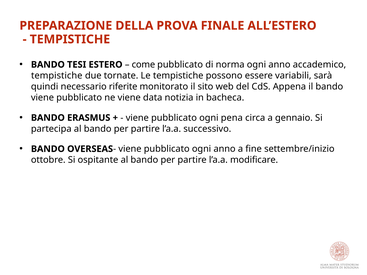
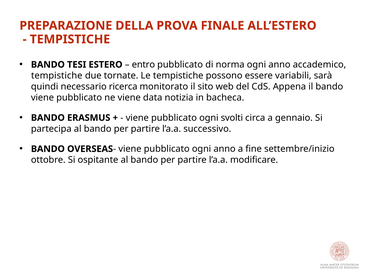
come: come -> entro (143, 65)
riferite: riferite -> ricerca (123, 87)
pena: pena -> svolti (232, 118)
